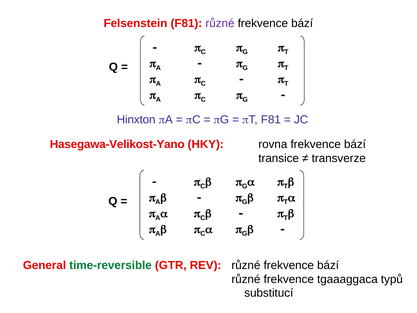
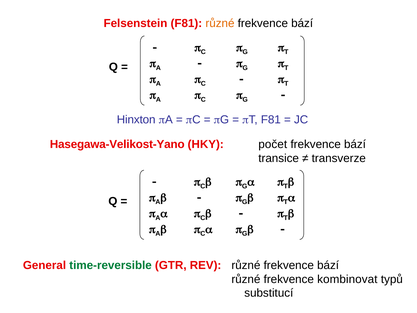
různé colour: purple -> orange (220, 23)
rovna: rovna -> počet (273, 144)
tgaaaggaca: tgaaaggaca -> kombinovat (347, 279)
